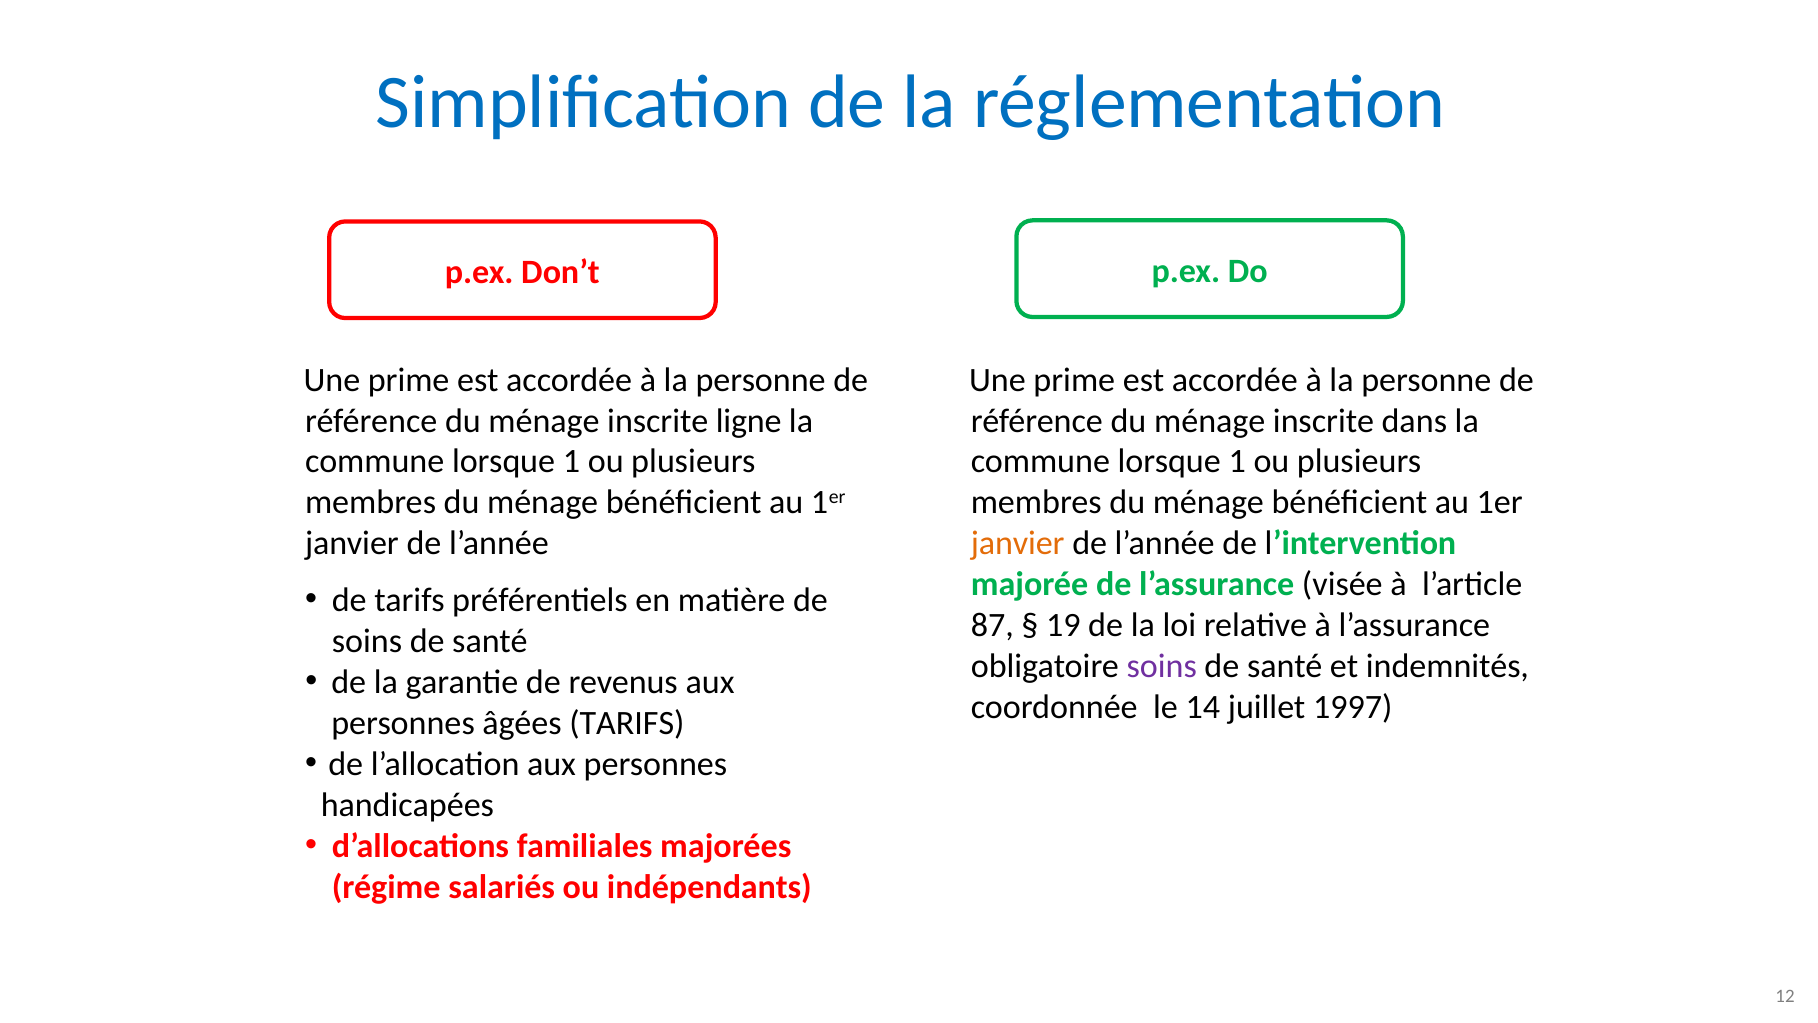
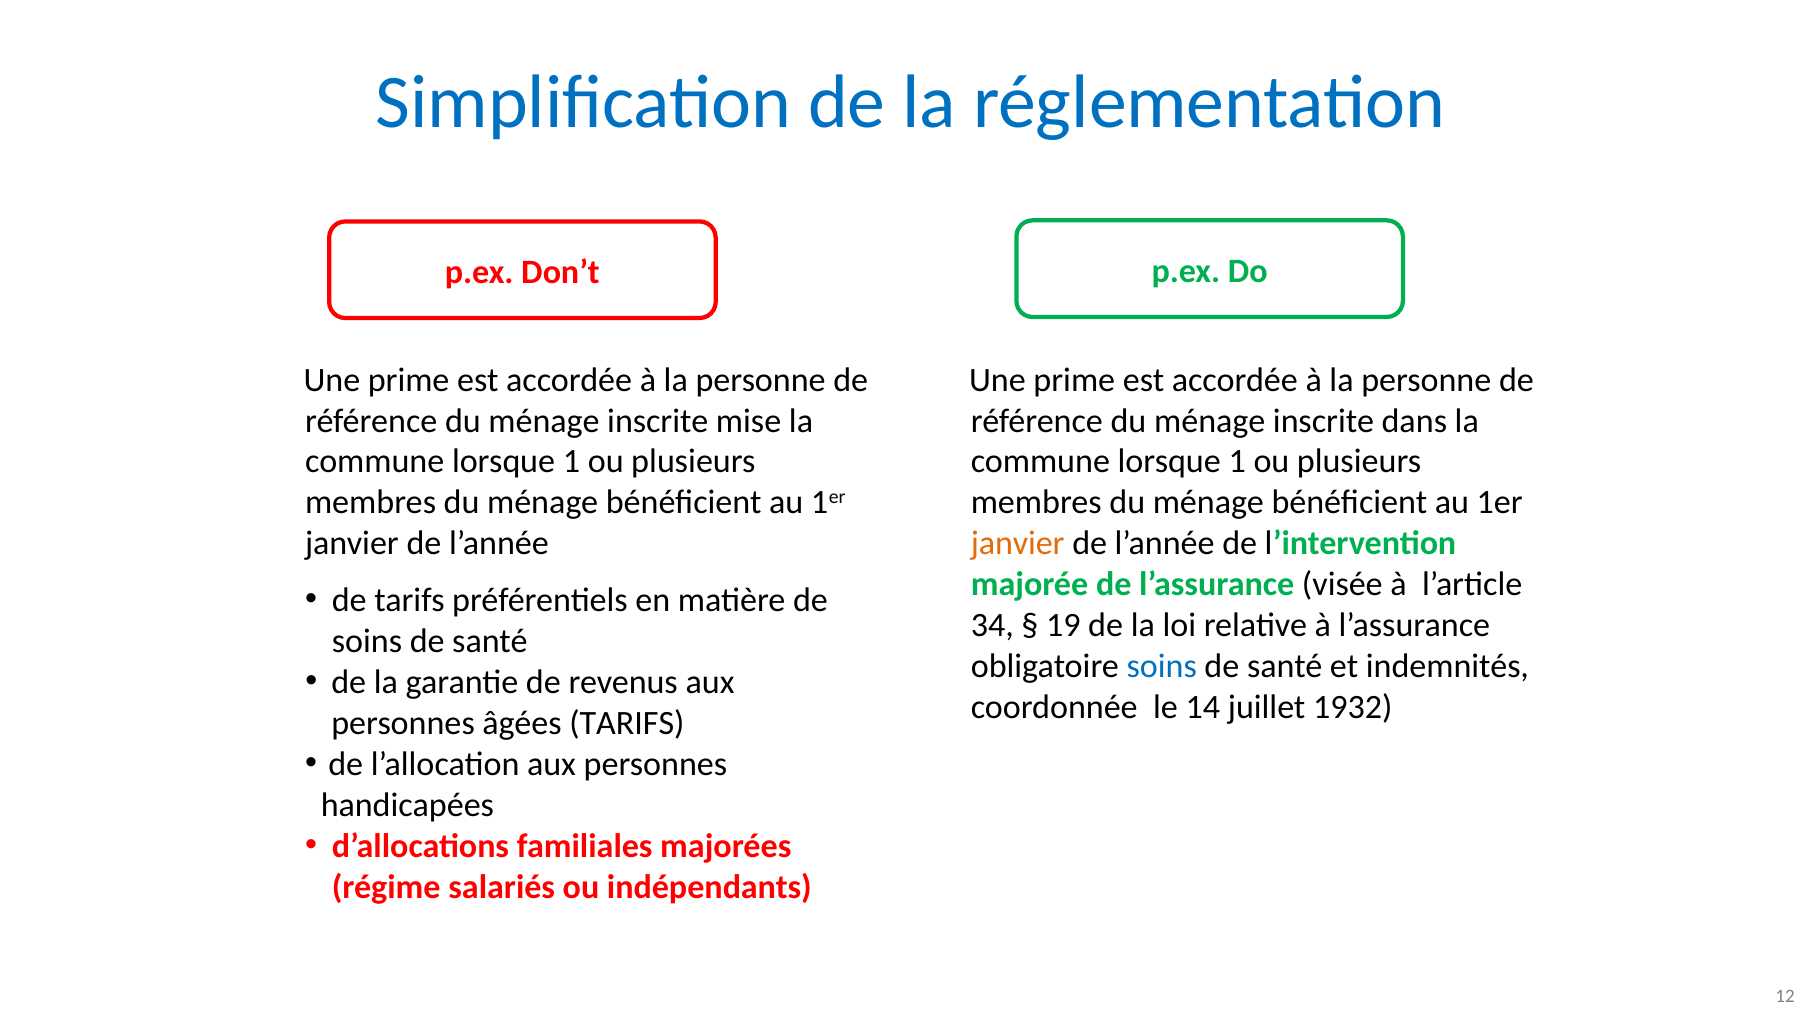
ligne: ligne -> mise (749, 421)
87: 87 -> 34 (992, 625)
soins colour: purple -> blue (1162, 666)
1997: 1997 -> 1932 (1353, 707)
